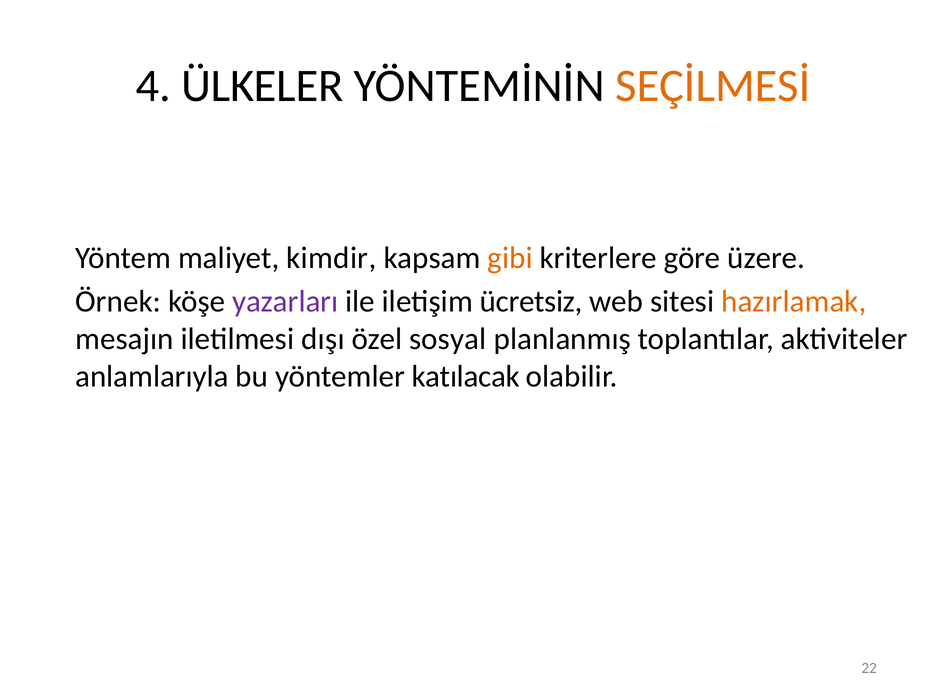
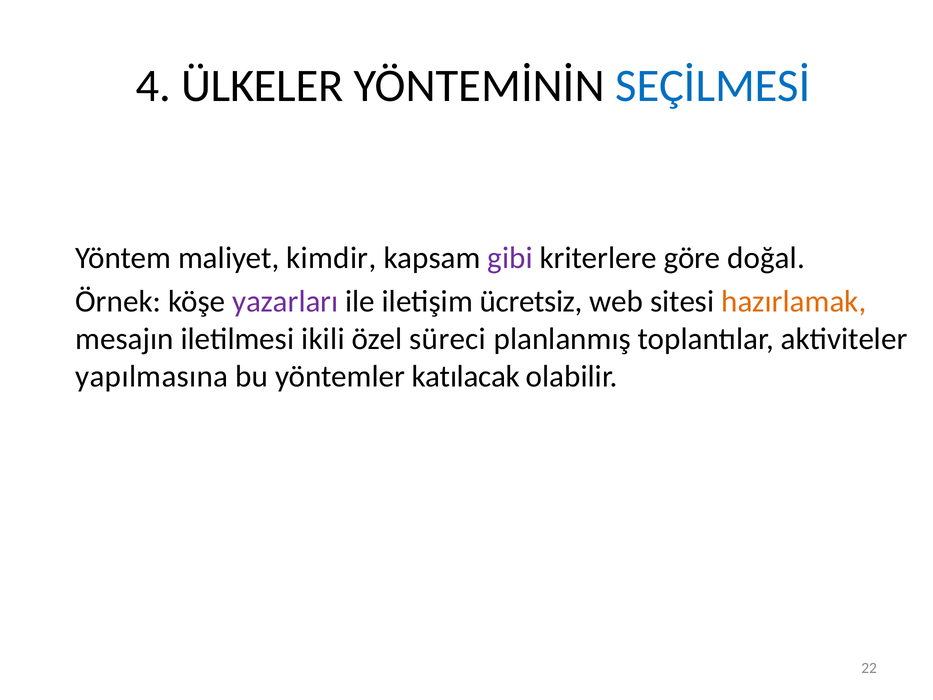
SEÇİLMESİ colour: orange -> blue (713, 86)
gibi colour: orange -> purple (510, 258)
üzere: üzere -> doğal (766, 258)
dışı: dışı -> ikili (323, 339)
sosyal: sosyal -> süreci (448, 339)
anlamlarıyla: anlamlarıyla -> yapılmasına (152, 376)
